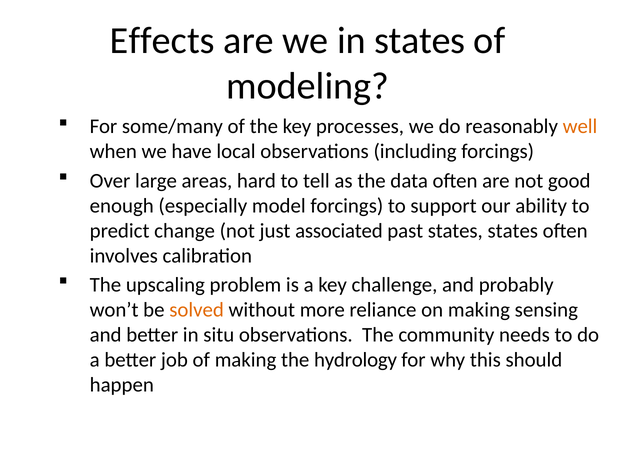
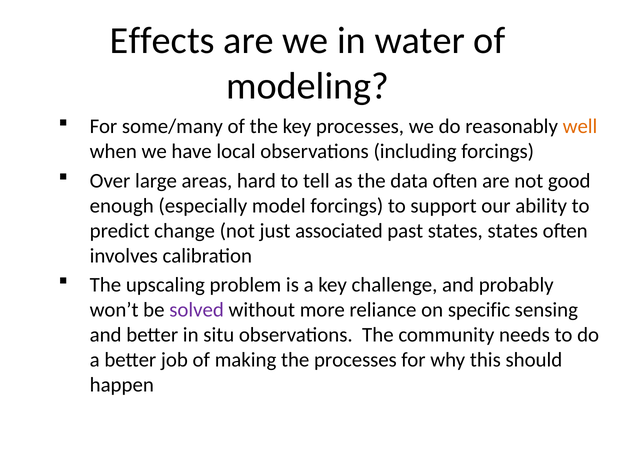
in states: states -> water (420, 40)
solved colour: orange -> purple (197, 310)
on making: making -> specific (479, 310)
the hydrology: hydrology -> processes (355, 360)
